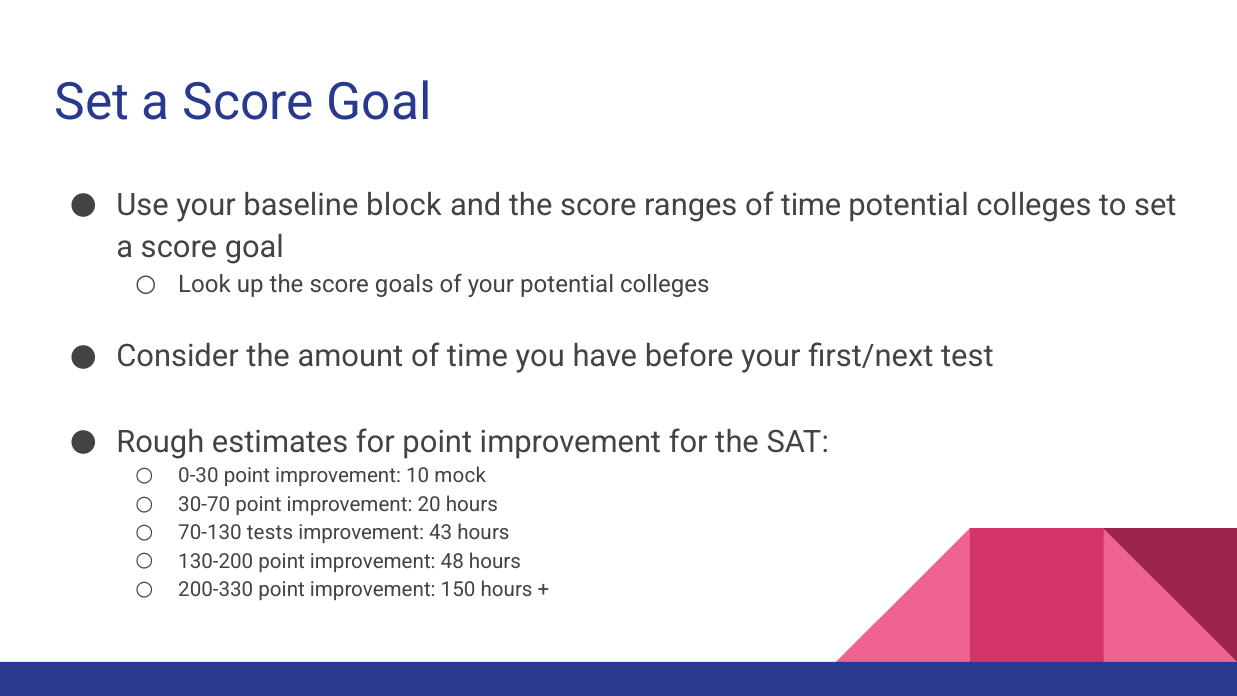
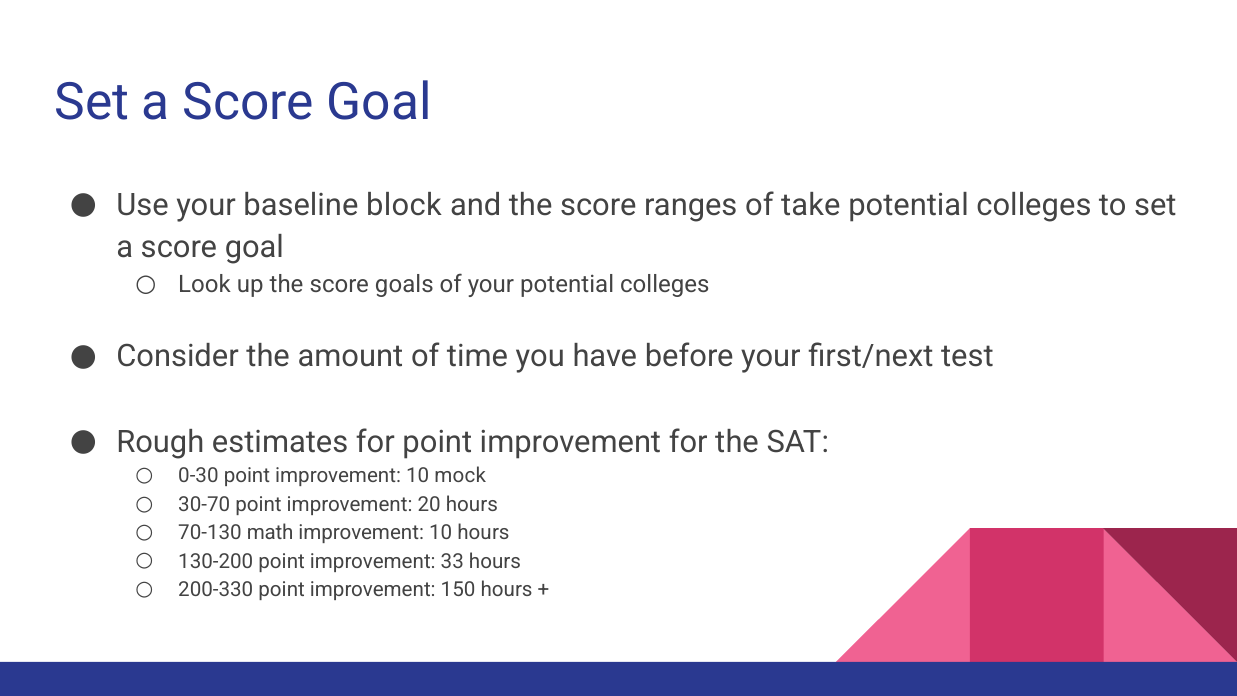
ranges of time: time -> take (811, 205)
tests: tests -> math (270, 533)
43: 43 -> 10 (441, 533)
48: 48 -> 33 (452, 561)
